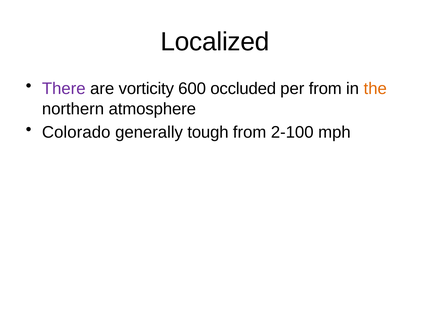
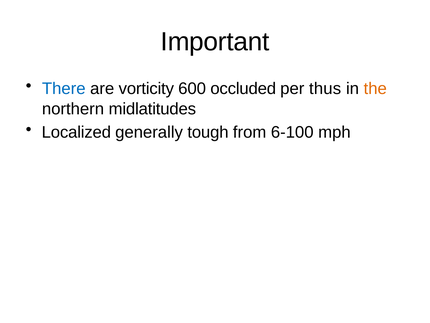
Localized: Localized -> Important (215, 42)
There colour: purple -> blue (64, 89)
per from: from -> thus (325, 89)
atmosphere: atmosphere -> midlatitudes (152, 109)
Colorado: Colorado -> Localized (76, 132)
2-100: 2-100 -> 6-100 (292, 132)
